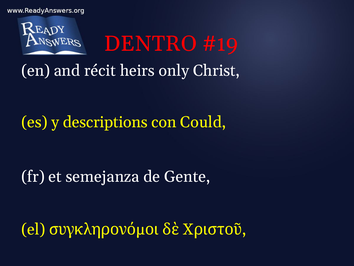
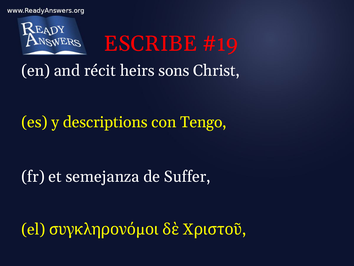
DENTRO: DENTRO -> ESCRIBE (151, 44)
only: only -> sons (174, 71)
Could: Could -> Tengo (203, 122)
Gente: Gente -> Suffer (187, 176)
